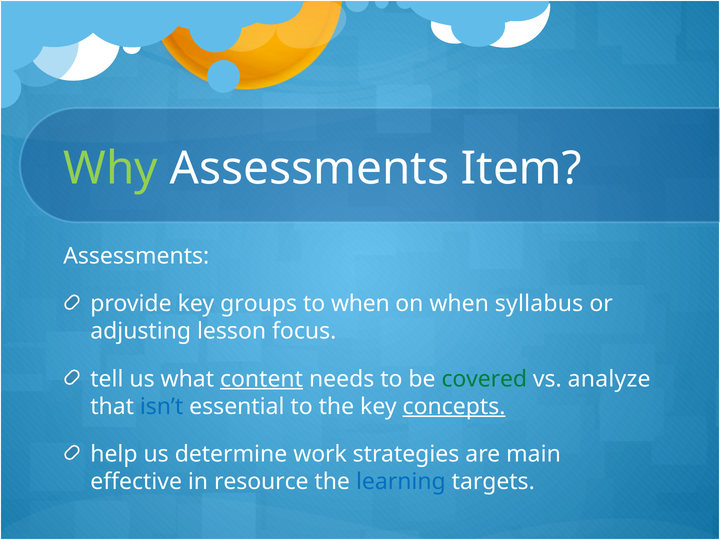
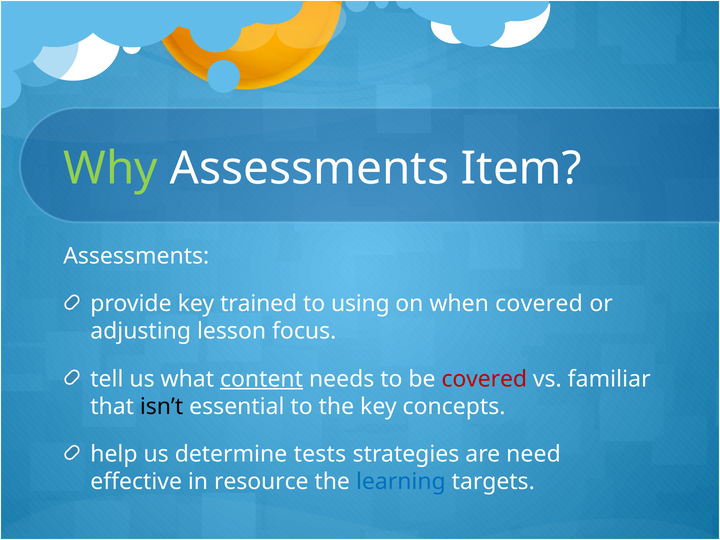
groups: groups -> trained (259, 304)
to when: when -> using (360, 304)
when syllabus: syllabus -> covered (539, 304)
covered colour: green -> red (484, 379)
analyze: analyze -> familiar (609, 379)
isn’t colour: blue -> black (162, 407)
concepts underline: present -> none (454, 407)
work: work -> tests (320, 454)
main: main -> need (533, 454)
